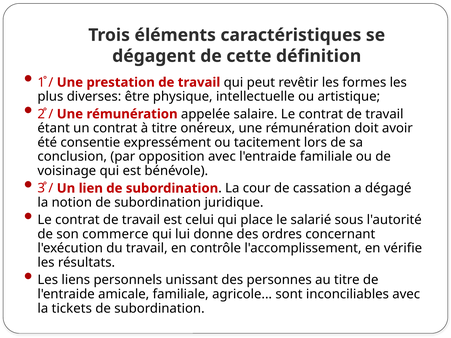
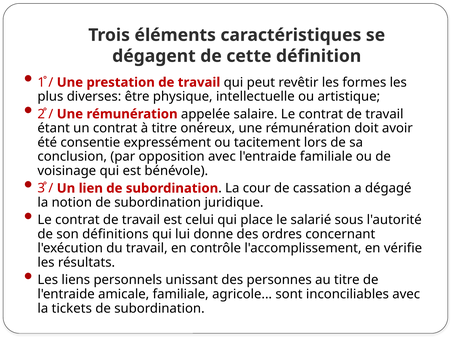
commerce: commerce -> définitions (115, 234)
